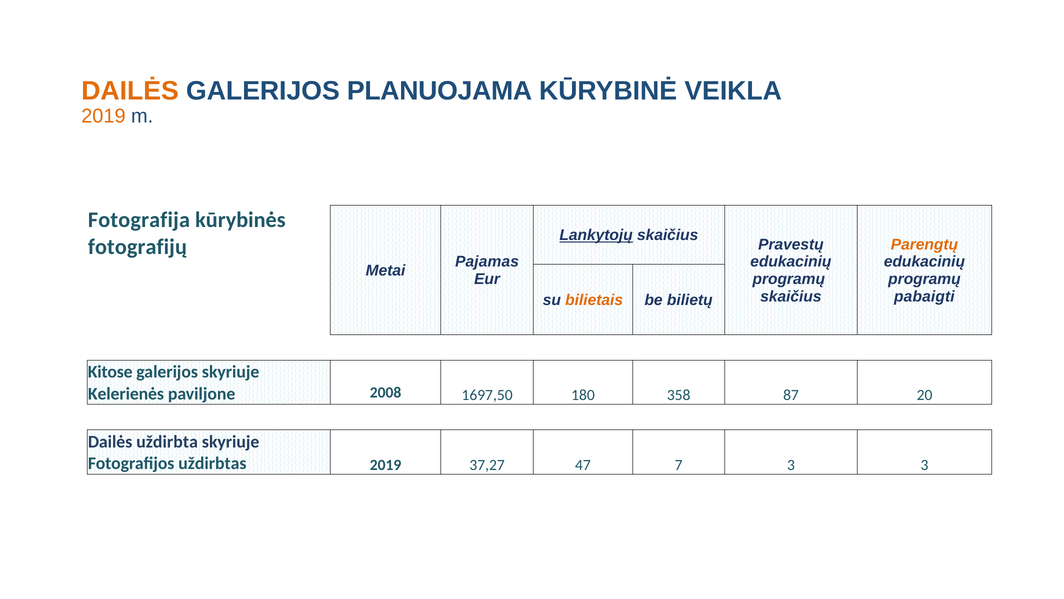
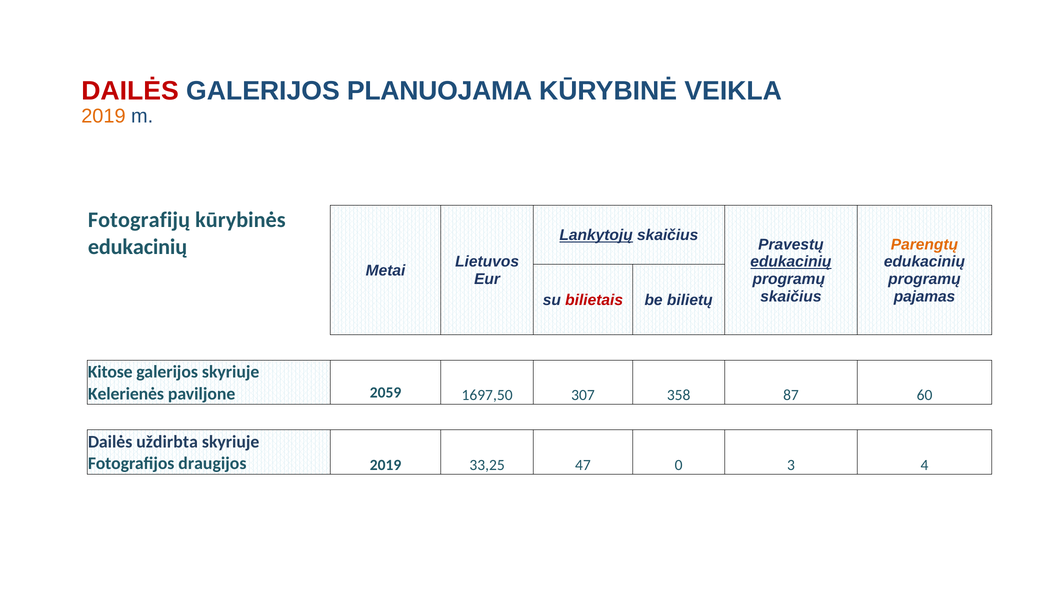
DAILĖS colour: orange -> red (130, 91)
Fotografija: Fotografija -> Fotografijų (139, 220)
fotografijų: fotografijų -> edukacinių (138, 247)
Pajamas: Pajamas -> Lietuvos (487, 262)
edukacinių underline: none -> present (791, 262)
pabaigti: pabaigti -> pajamas (925, 296)
bilietais colour: orange -> red (594, 300)
2008: 2008 -> 2059 (386, 392)
180: 180 -> 307 (583, 395)
20: 20 -> 60 (925, 395)
uždirbtas: uždirbtas -> draugijos (212, 463)
37,27: 37,27 -> 33,25 (487, 465)
7: 7 -> 0 (679, 465)
3 3: 3 -> 4 (925, 465)
